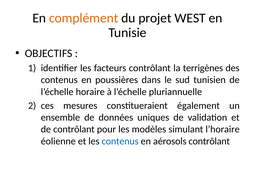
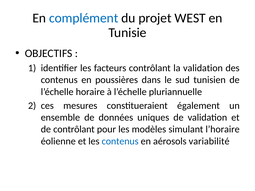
complément colour: orange -> blue (84, 18)
la terrigènes: terrigènes -> validation (203, 68)
aérosols contrôlant: contrôlant -> variabilité (209, 141)
